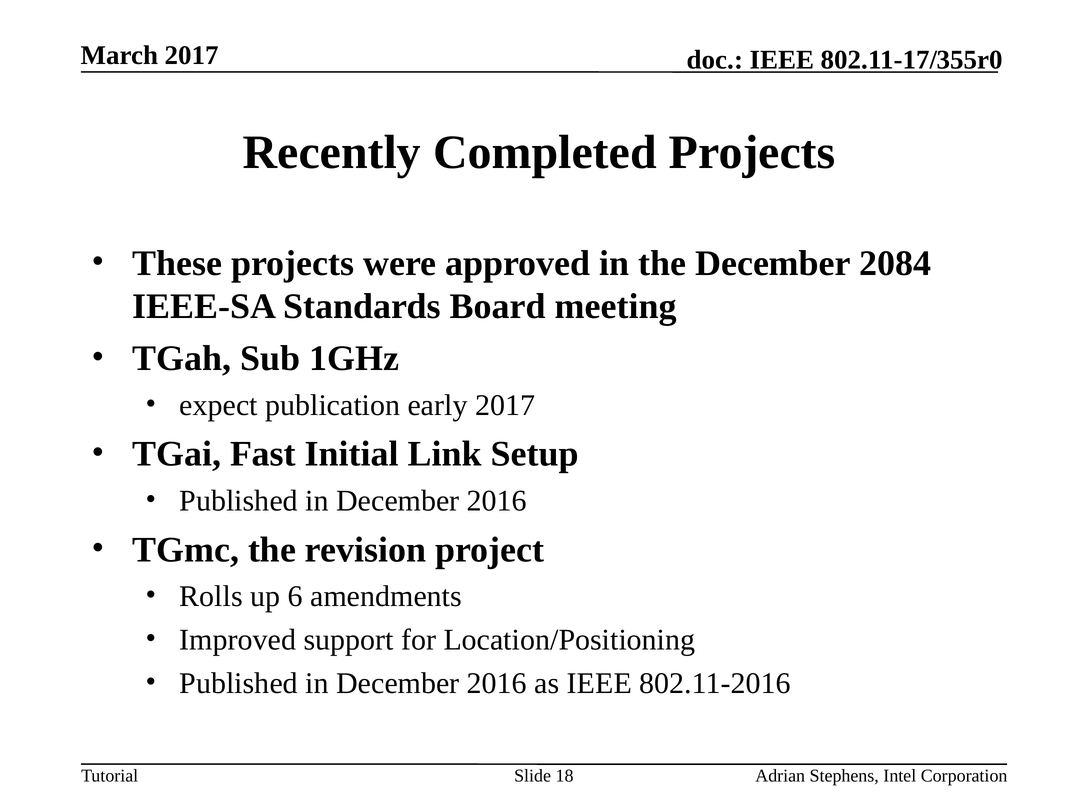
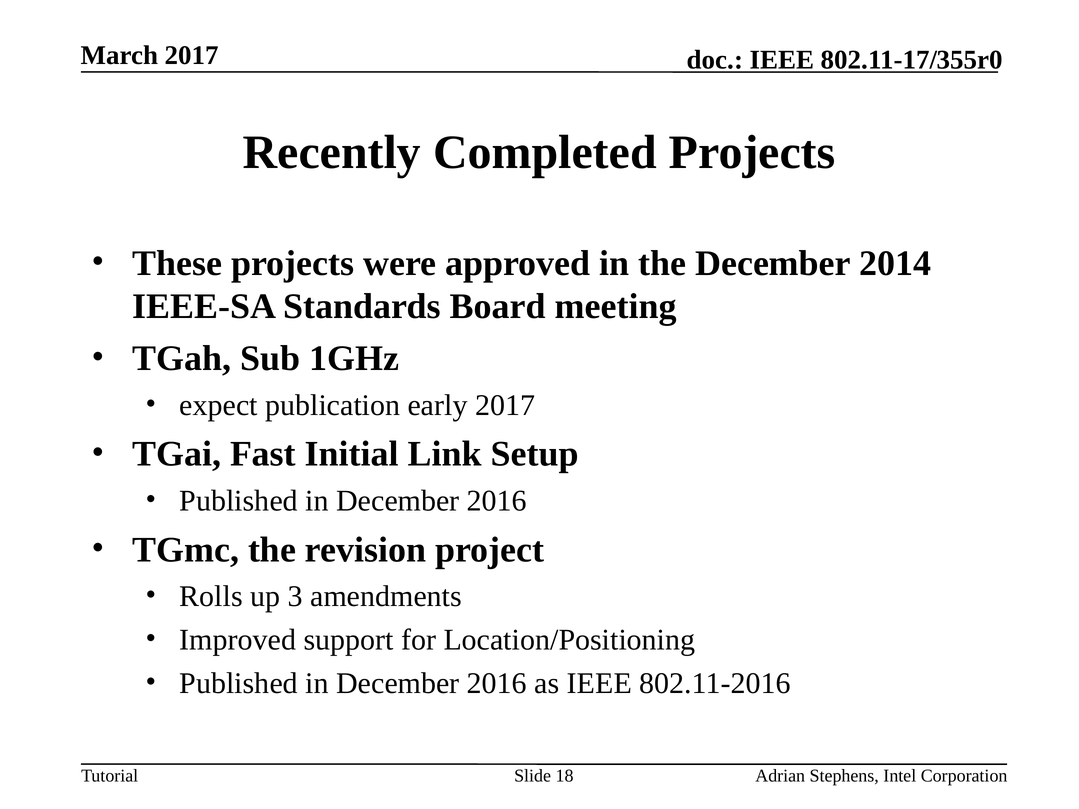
2084: 2084 -> 2014 (895, 263)
6: 6 -> 3 (295, 597)
